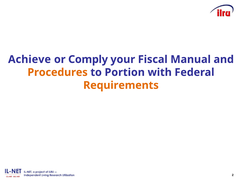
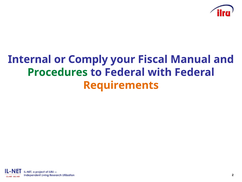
Achieve: Achieve -> Internal (30, 59)
Procedures colour: orange -> green (58, 72)
to Portion: Portion -> Federal (125, 72)
